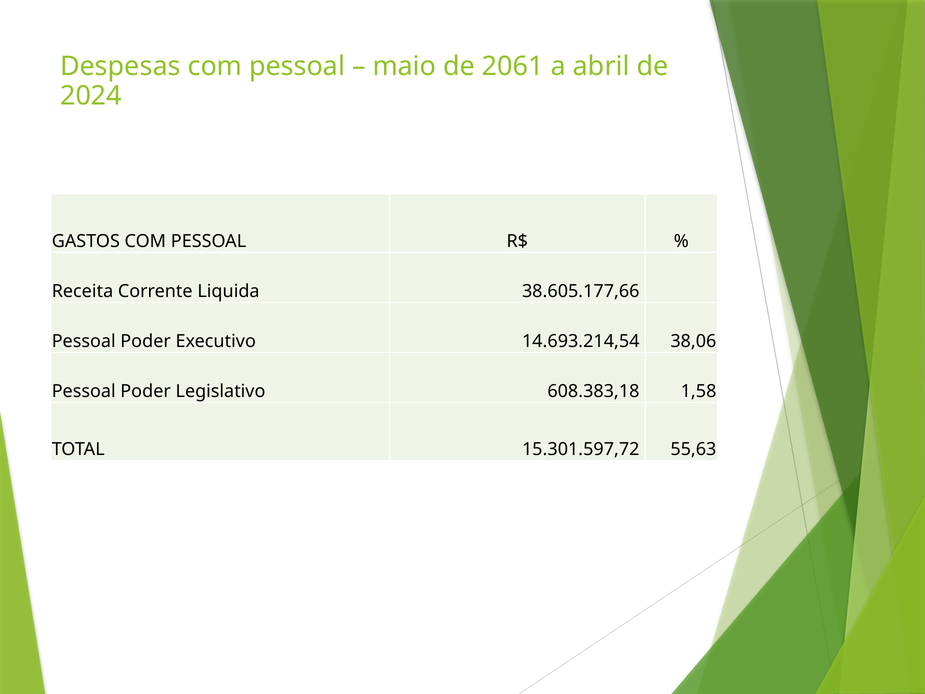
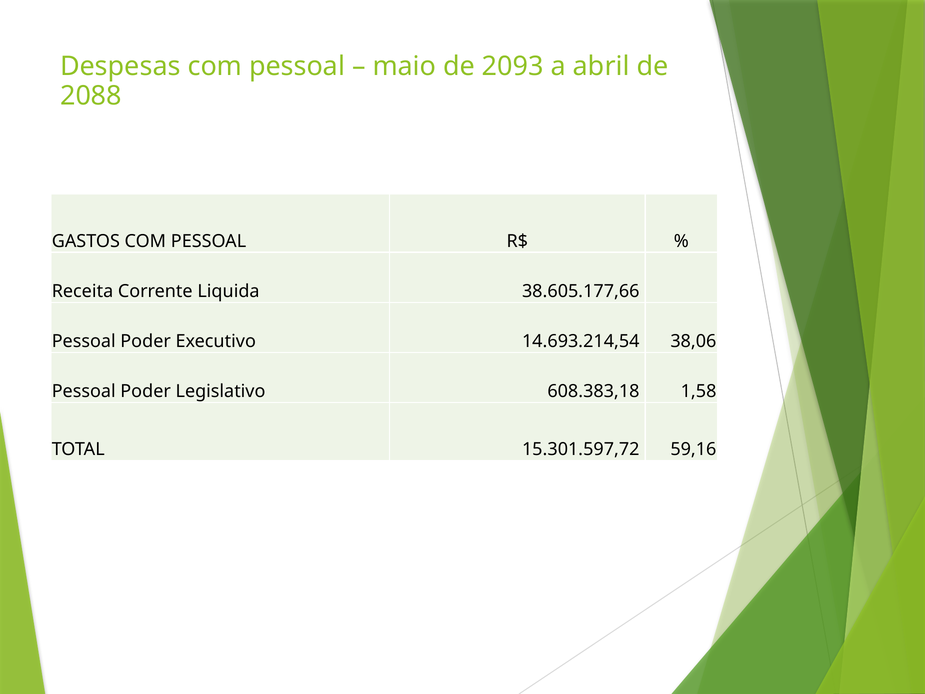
2061: 2061 -> 2093 (513, 67)
2024: 2024 -> 2088 (91, 96)
55,63: 55,63 -> 59,16 (693, 449)
